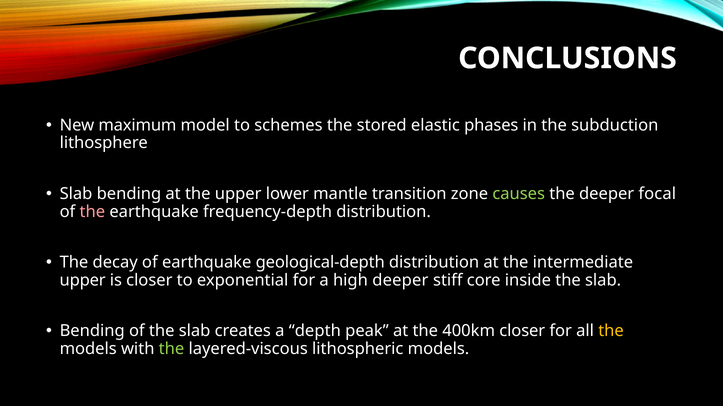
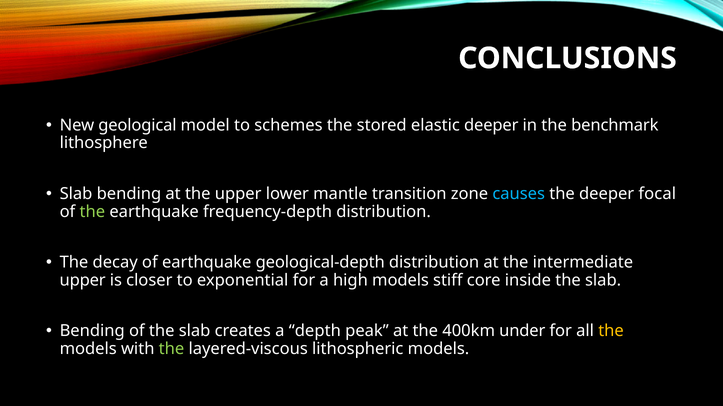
maximum: maximum -> geological (137, 125)
elastic phases: phases -> deeper (491, 125)
subduction: subduction -> benchmark (615, 125)
causes colour: light green -> light blue (519, 194)
the colour: pink -> light green (92, 212)
high deeper: deeper -> models (401, 281)
400km closer: closer -> under (522, 331)
